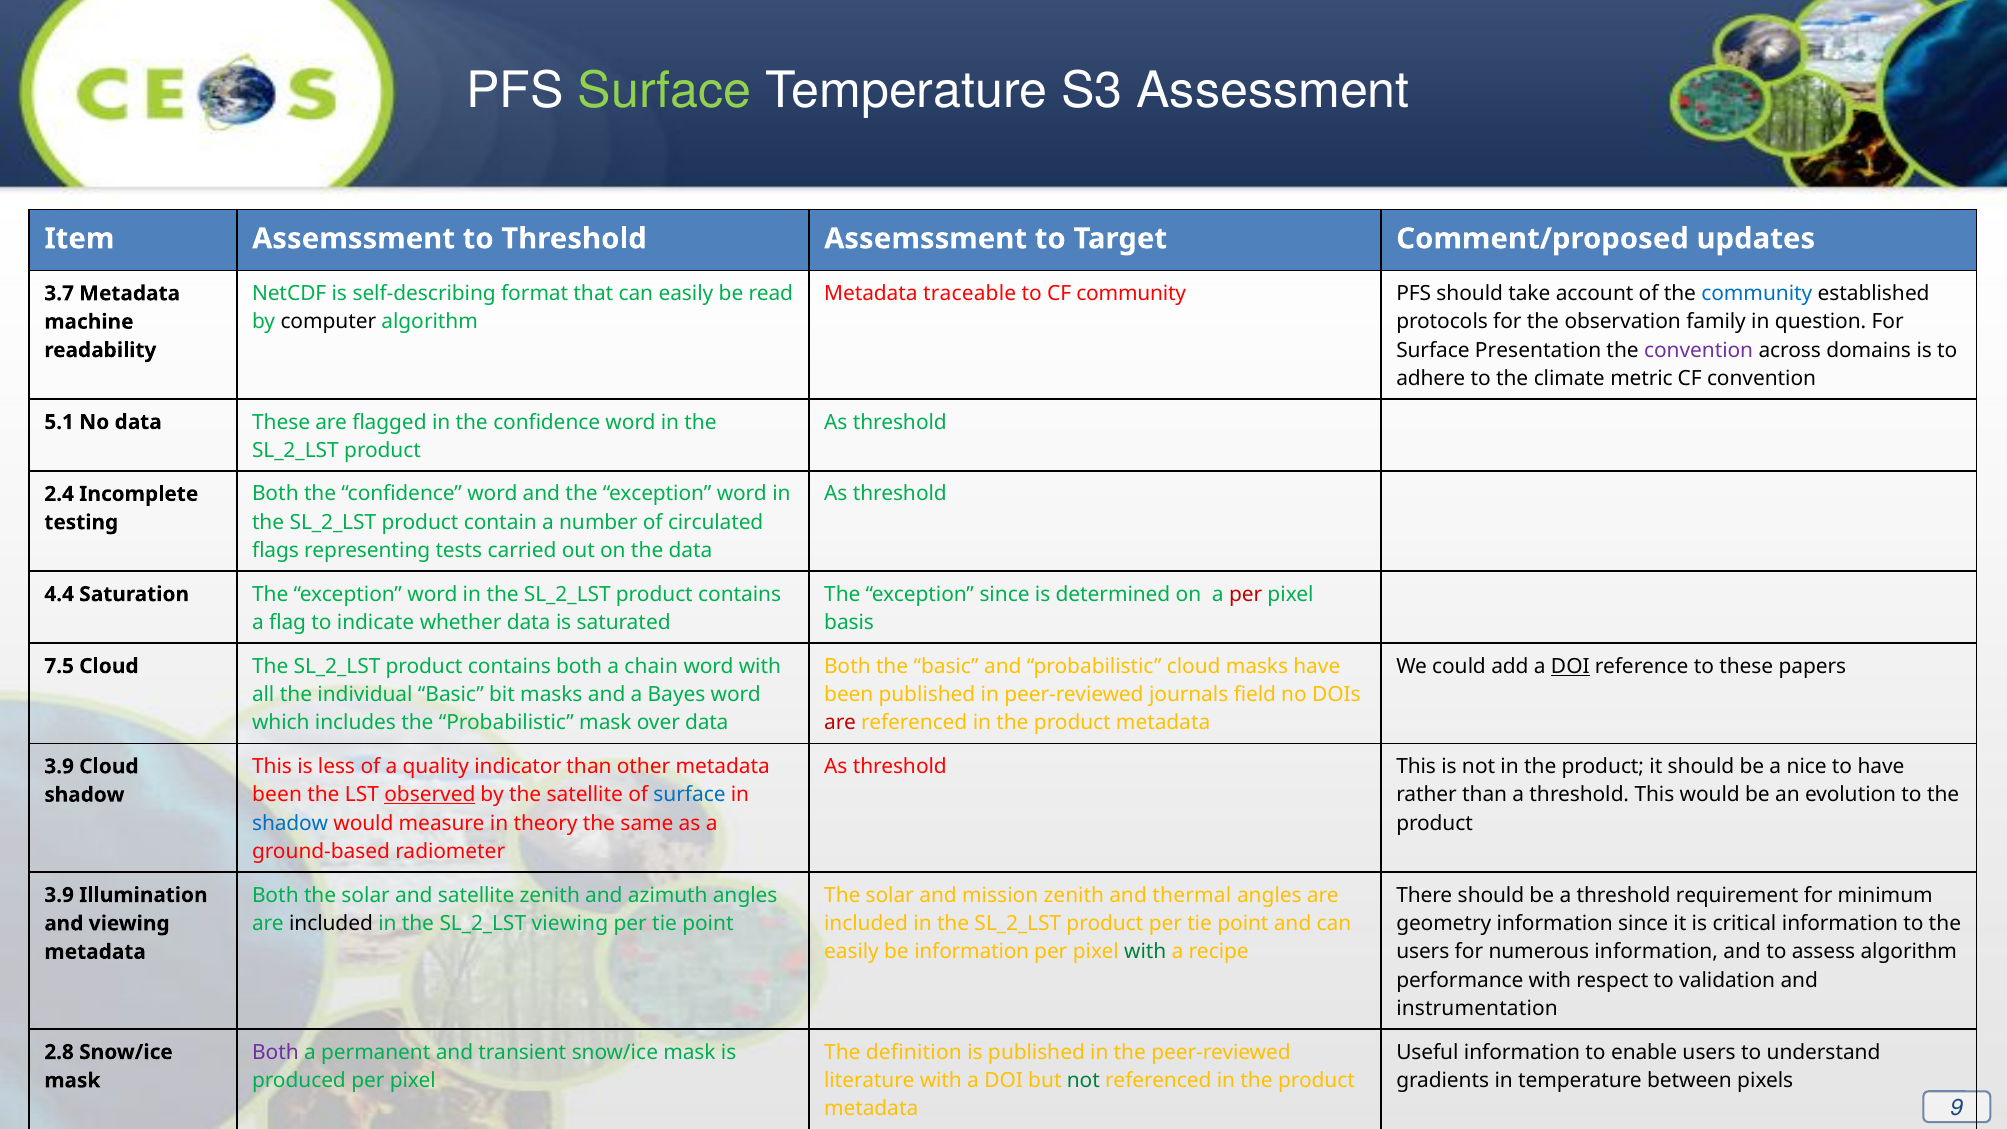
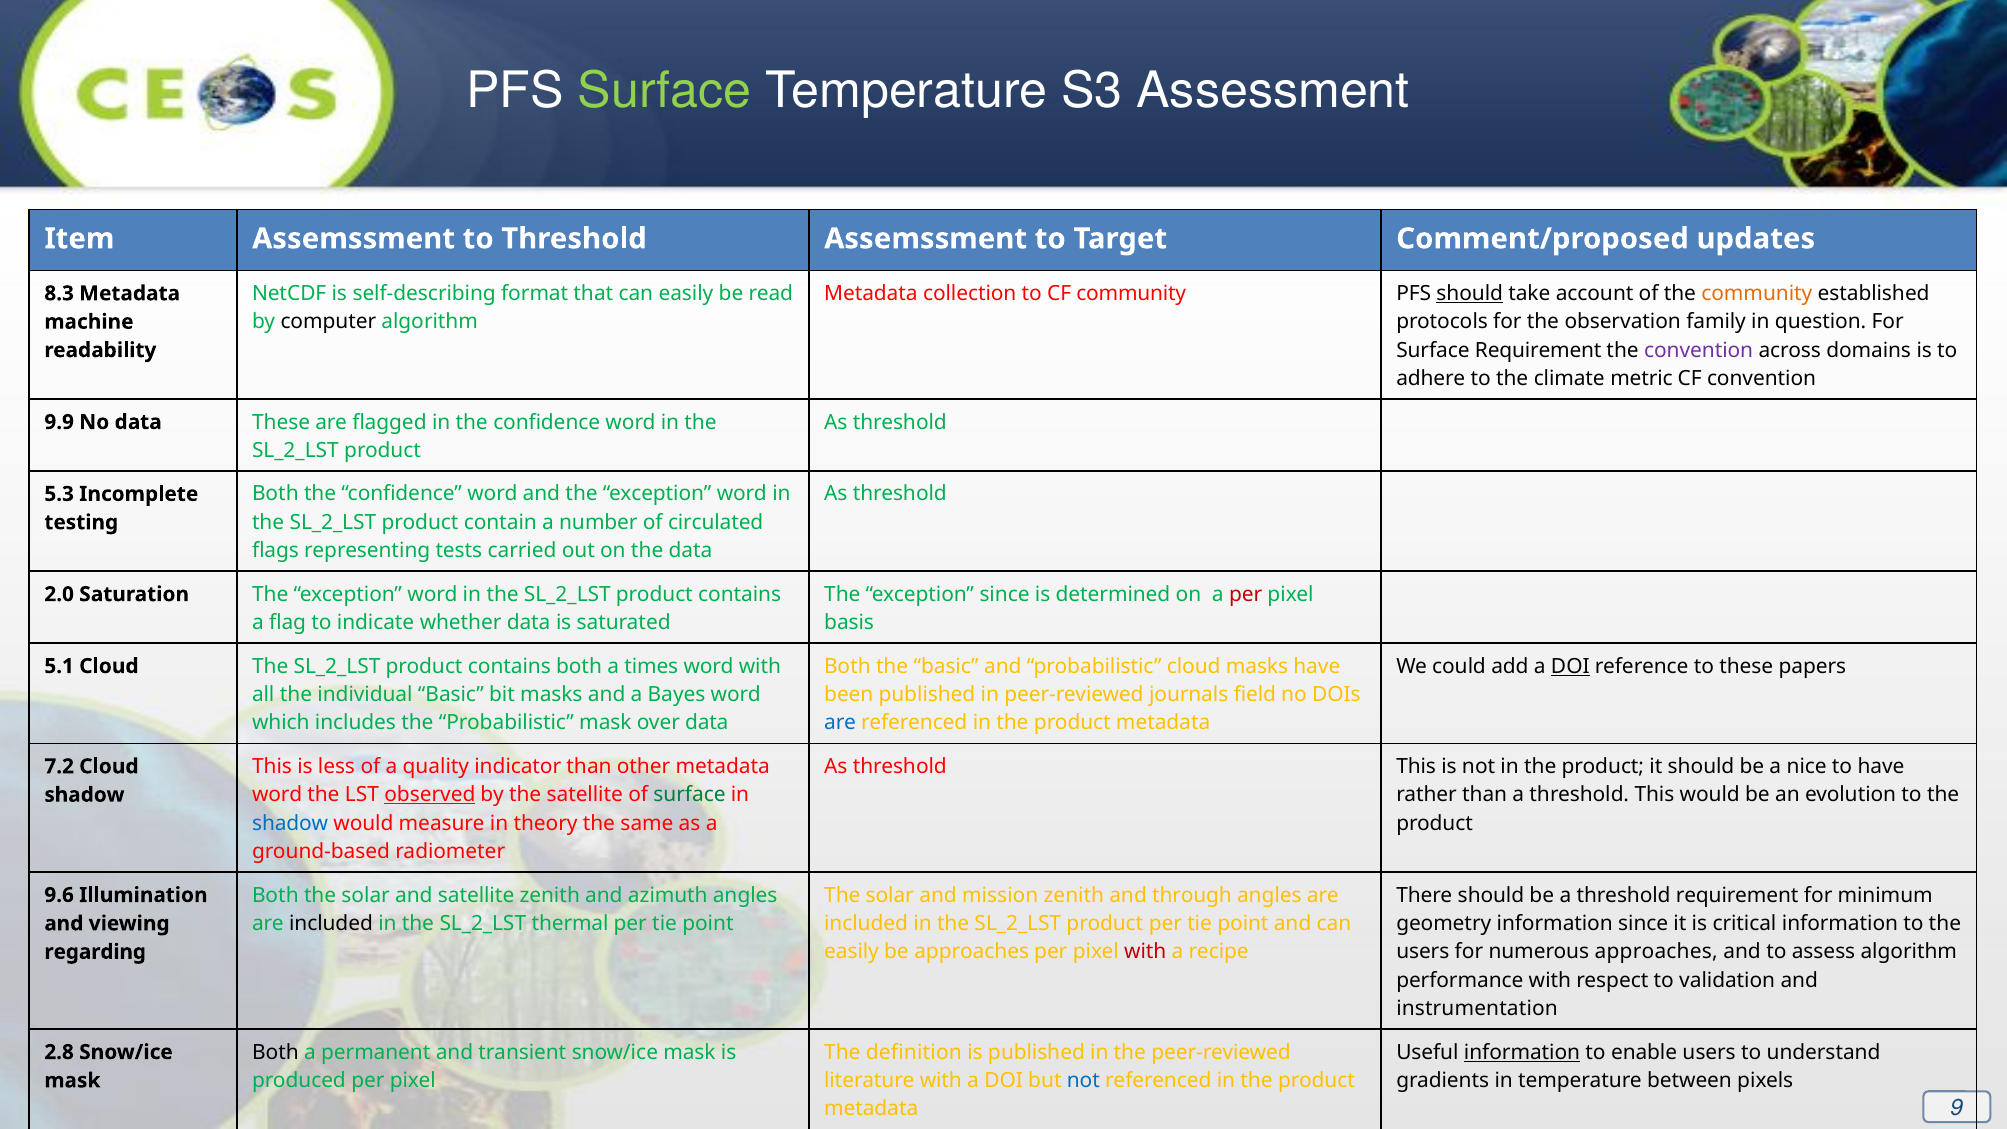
traceable: traceable -> collection (970, 293)
should underline: none -> present (1470, 293)
community colour: blue -> orange (1757, 293)
3.7: 3.7 -> 8.3 (59, 293)
Surface Presentation: Presentation -> Requirement (1538, 350)
5.1: 5.1 -> 9.9 (59, 422)
2.4: 2.4 -> 5.3 (59, 494)
4.4: 4.4 -> 2.0 (59, 594)
7.5: 7.5 -> 5.1 (59, 666)
chain: chain -> times (651, 666)
are colour: red -> blue (840, 723)
3.9: 3.9 -> 7.2 (59, 766)
been: been -> word (277, 795)
surface colour: blue -> green (689, 795)
thermal: thermal -> through (1192, 895)
3.9: 3.9 -> 9.6 (59, 895)
viewing: viewing -> thermal (570, 923)
be information: information -> approaches (972, 952)
with colour: green -> red (1145, 952)
numerous information: information -> approaches (1656, 952)
metadata: metadata -> regarding (95, 952)
Both colour: purple -> black (275, 1052)
information underline: none -> present (1522, 1052)
not colour: green -> blue (1083, 1080)
